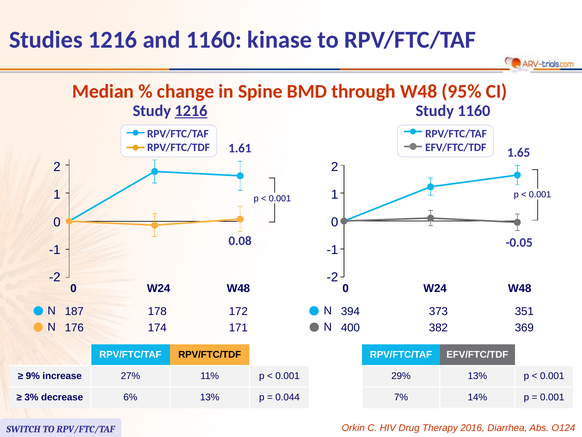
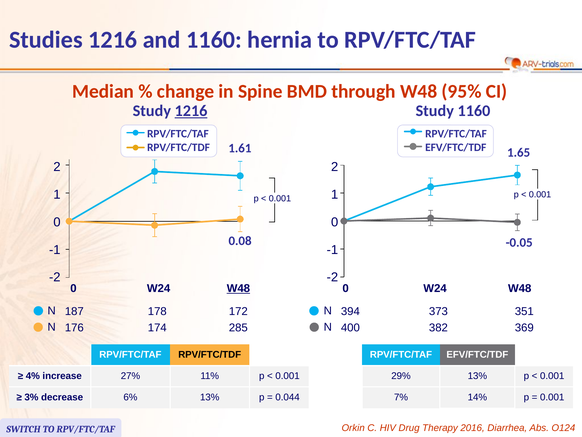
kinase: kinase -> hernia (280, 40)
W48 underline: none -> present (238, 288)
171: 171 -> 285 (238, 327)
9%: 9% -> 4% (33, 376)
